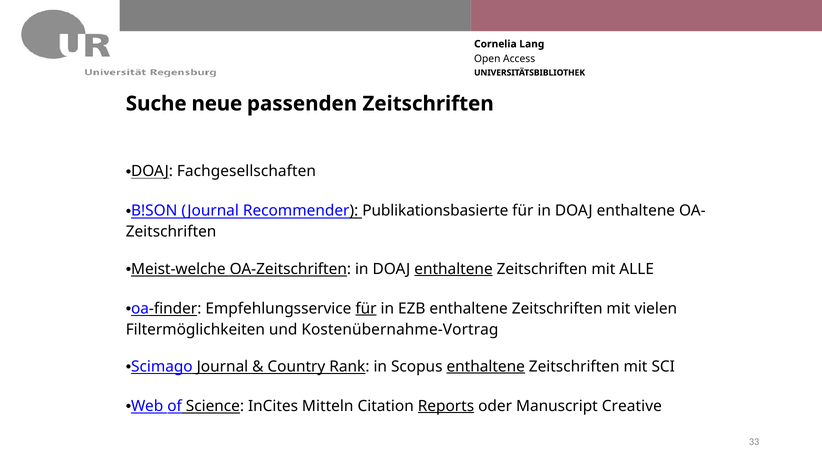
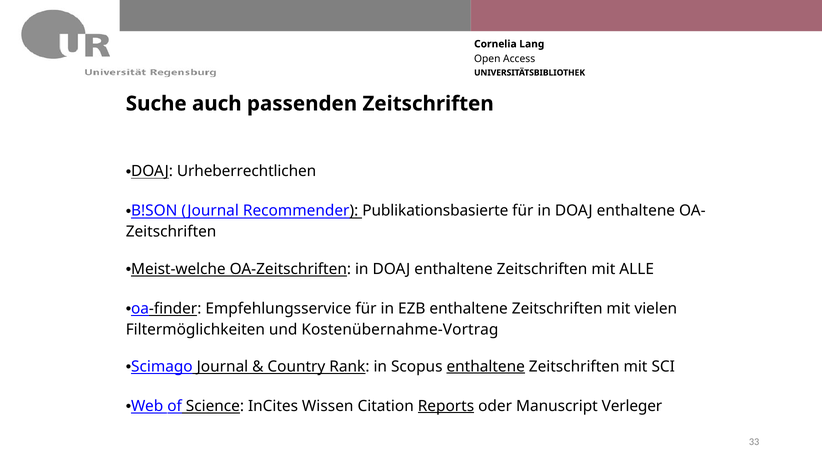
neue: neue -> auch (217, 104)
Fachgesellschaften: Fachgesellschaften -> Urheberrechtlichen (247, 171)
enthaltene underline: present -> none (454, 269)
für underline: present -> none (366, 308)
Mitteln: Mitteln -> Wissen (328, 405)
Creative: Creative -> Verleger (632, 405)
